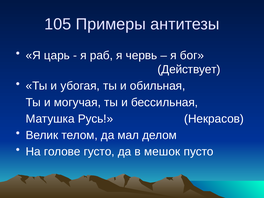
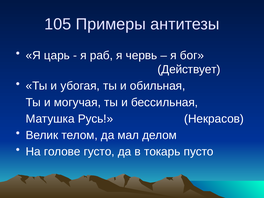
мешок: мешок -> токарь (162, 152)
